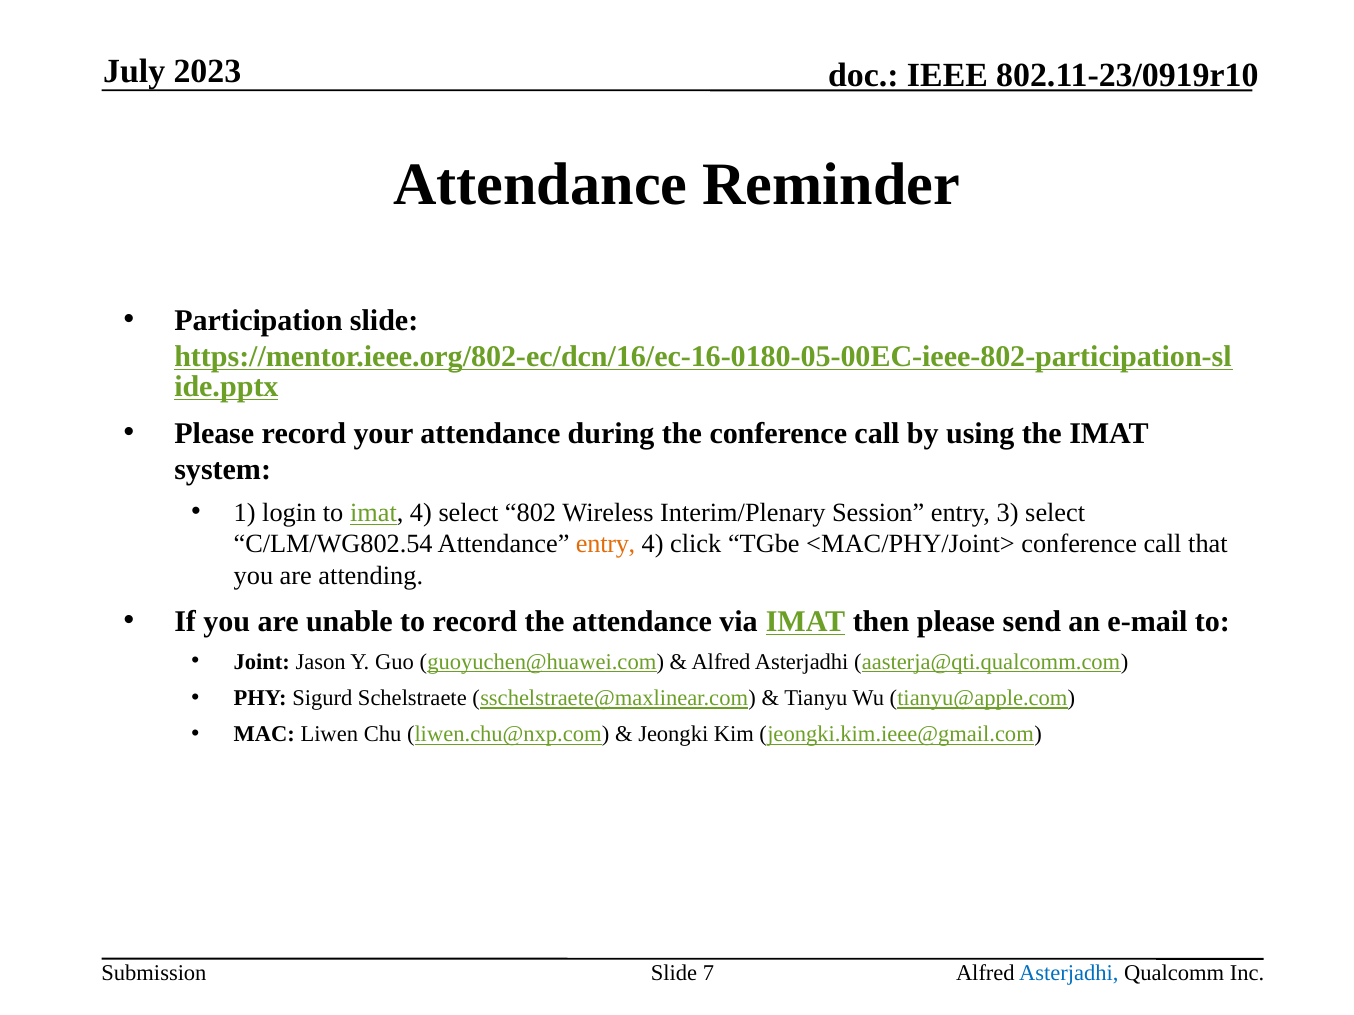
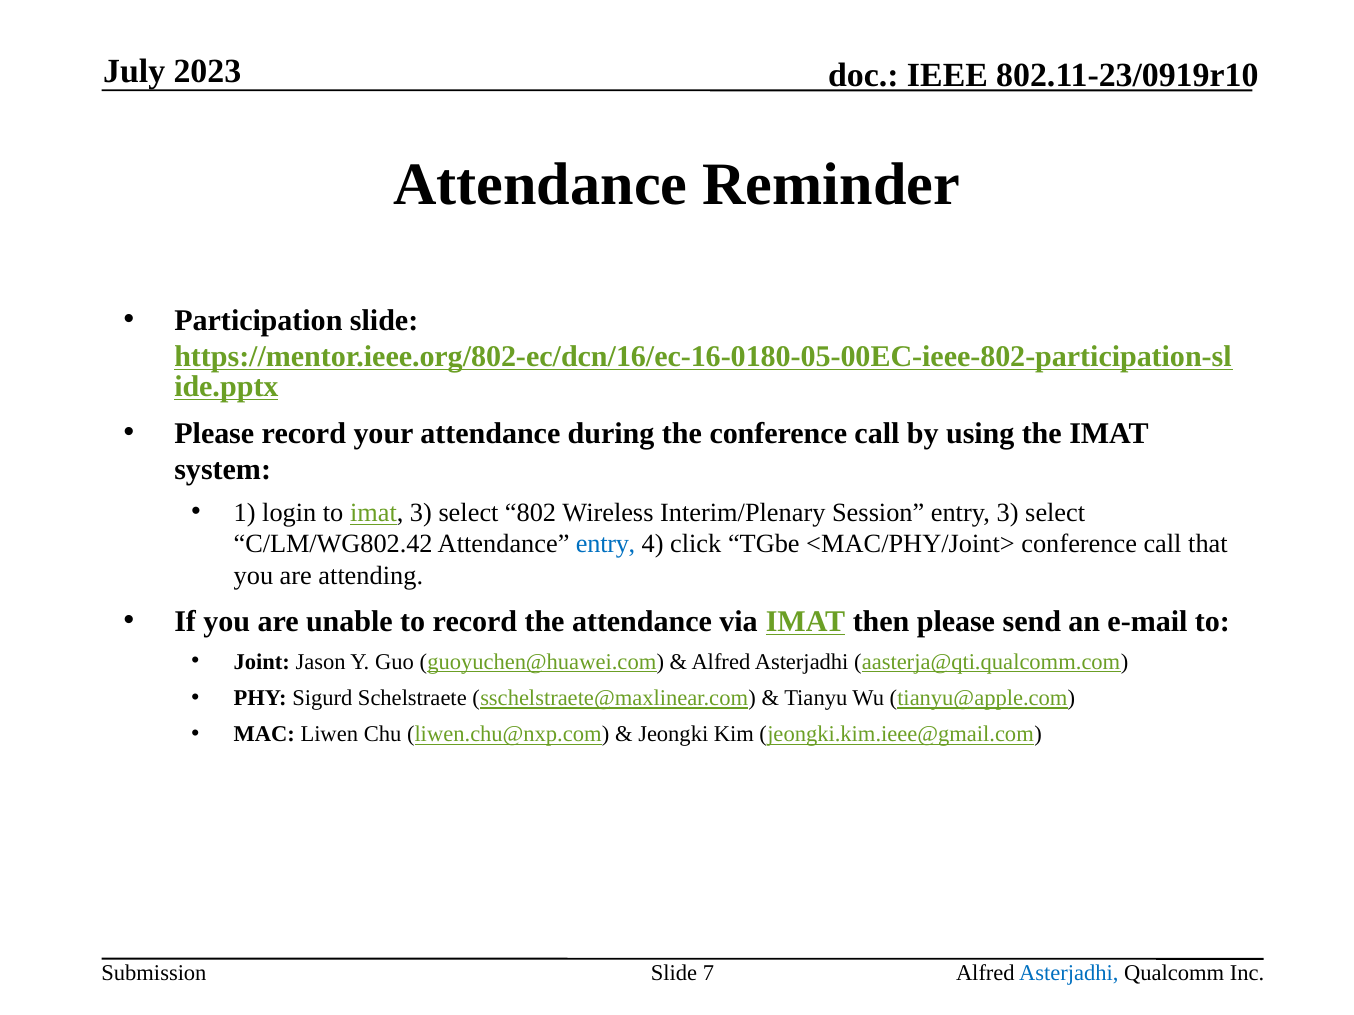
imat 4: 4 -> 3 (421, 513)
C/LM/WG802.54: C/LM/WG802.54 -> C/LM/WG802.42 (333, 545)
entry colour: orange -> blue (606, 545)
